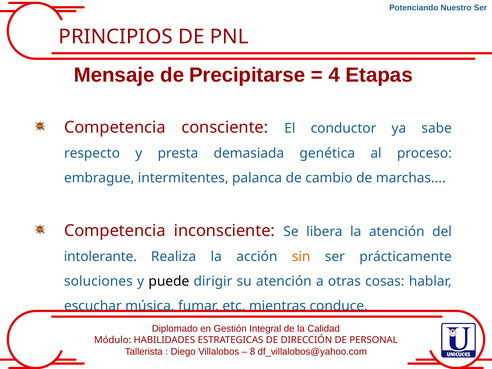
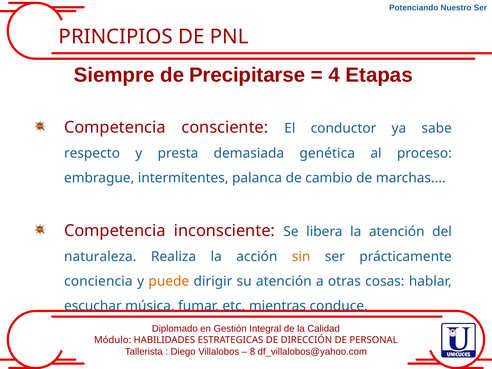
Mensaje: Mensaje -> Siempre (114, 75)
intolerante: intolerante -> naturaleza (100, 257)
soluciones: soluciones -> conciencia (98, 281)
puede colour: black -> orange (169, 281)
